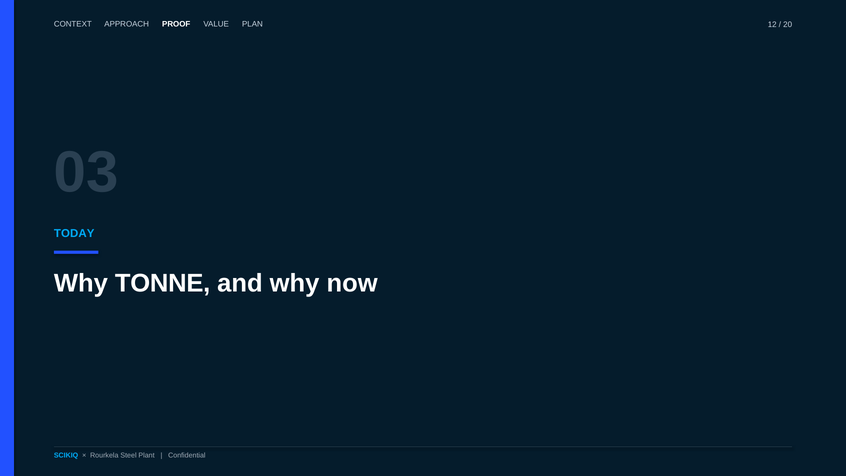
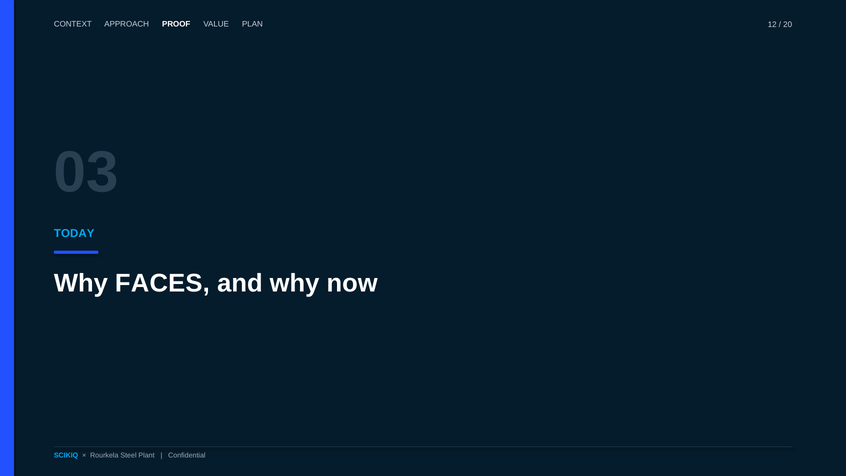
TONNE: TONNE -> FACES (162, 283)
